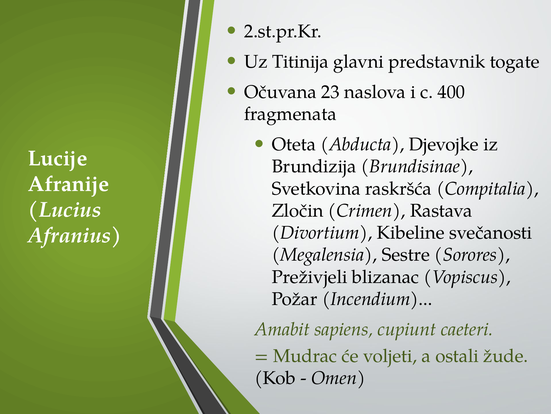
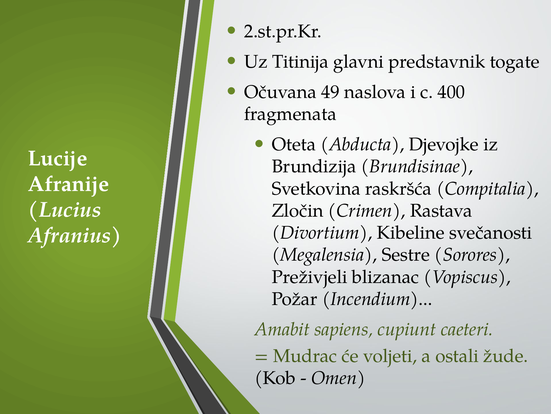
23: 23 -> 49 (330, 92)
